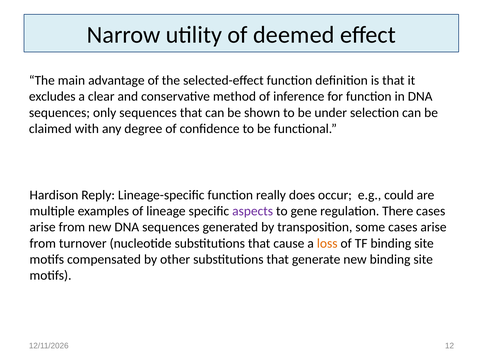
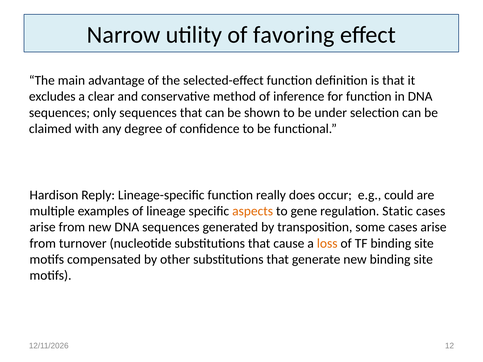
deemed: deemed -> favoring (294, 35)
aspects colour: purple -> orange (253, 211)
There: There -> Static (398, 211)
